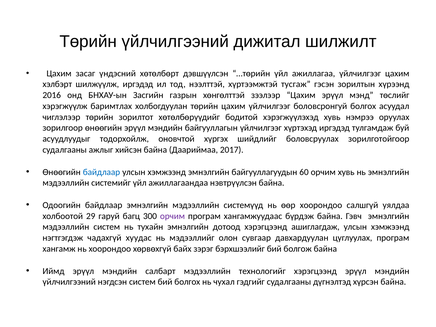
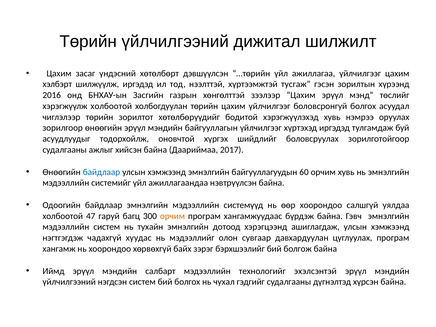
хэрэгжүүлж баримтлах: баримтлах -> холбоотой (111, 106)
29: 29 -> 47 (91, 216)
орчим colour: purple -> orange (172, 216)
технологийг хэрэгцээнд: хэрэгцээнд -> эхэлсэнтэй (315, 271)
